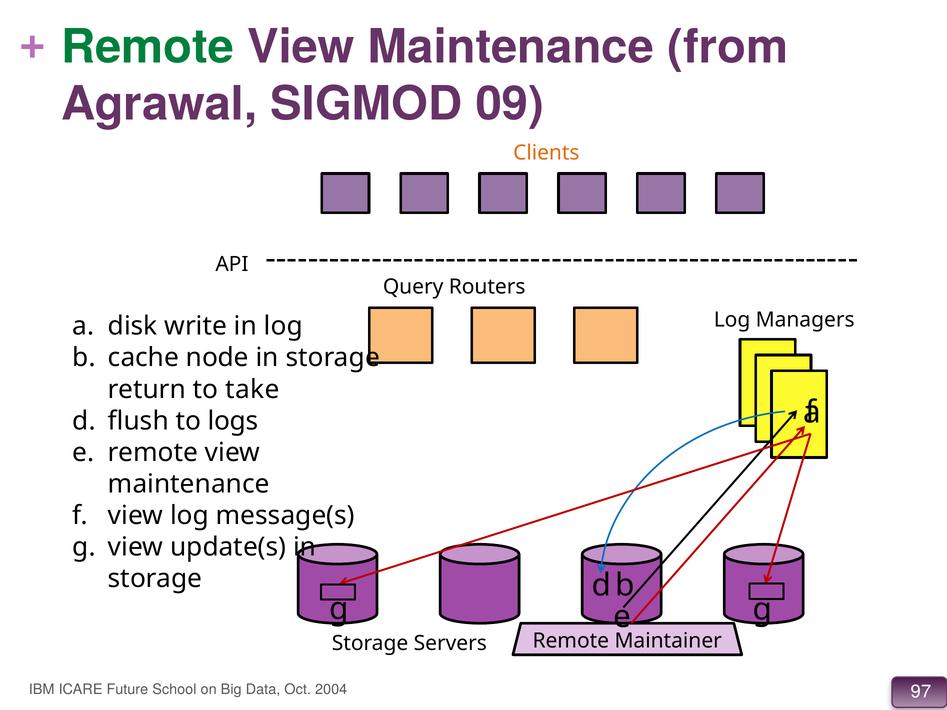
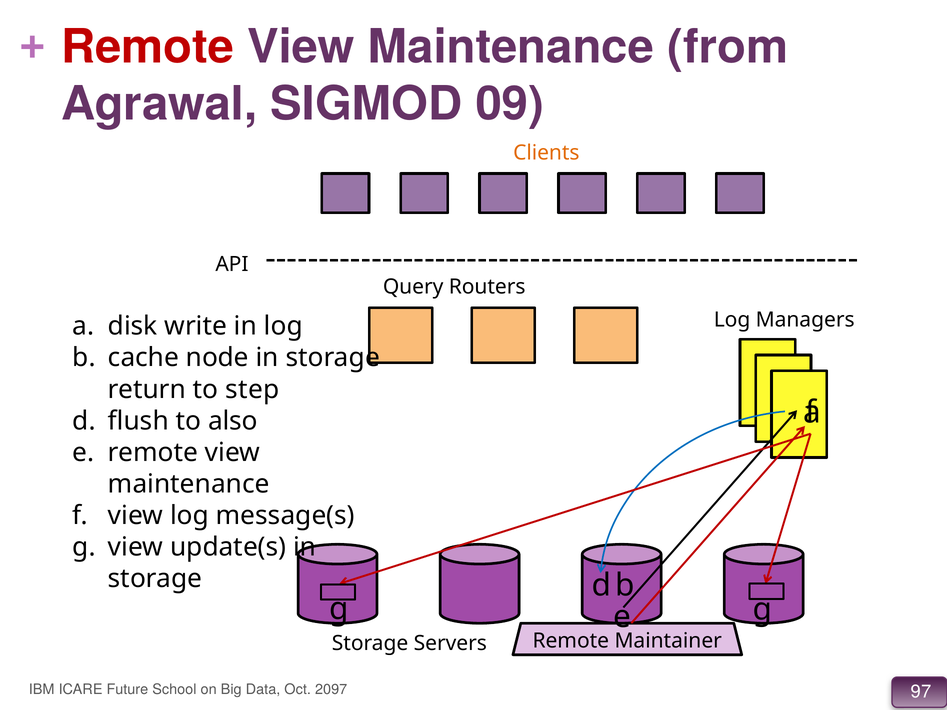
Remote colour: green -> red (148, 47)
take: take -> step (252, 389)
logs: logs -> also (233, 421)
2004: 2004 -> 2097 (331, 689)
